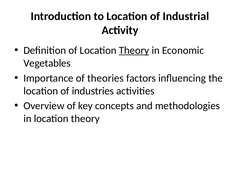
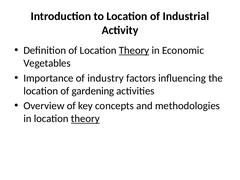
theories: theories -> industry (106, 78)
industries: industries -> gardening (93, 91)
theory underline: none -> present (85, 119)
